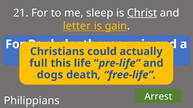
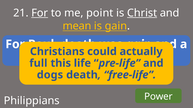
For underline: none -> present (40, 13)
sleep: sleep -> point (100, 13)
letter: letter -> mean (77, 26)
Arrest: Arrest -> Power (158, 97)
